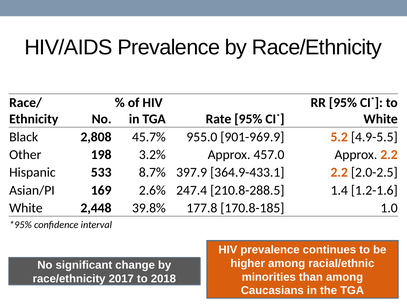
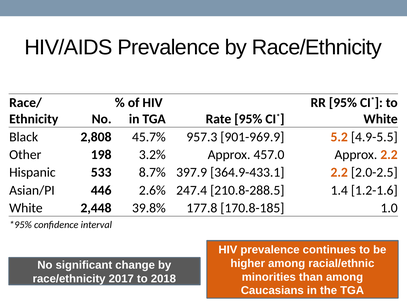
955.0: 955.0 -> 957.3 (202, 137)
169: 169 -> 446 (101, 190)
